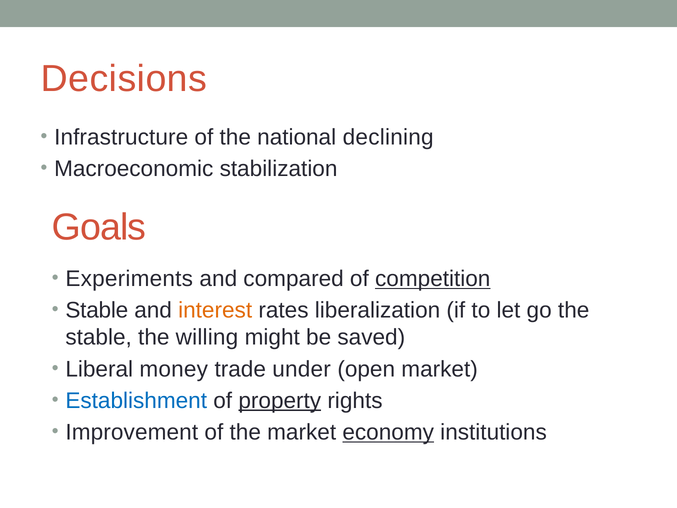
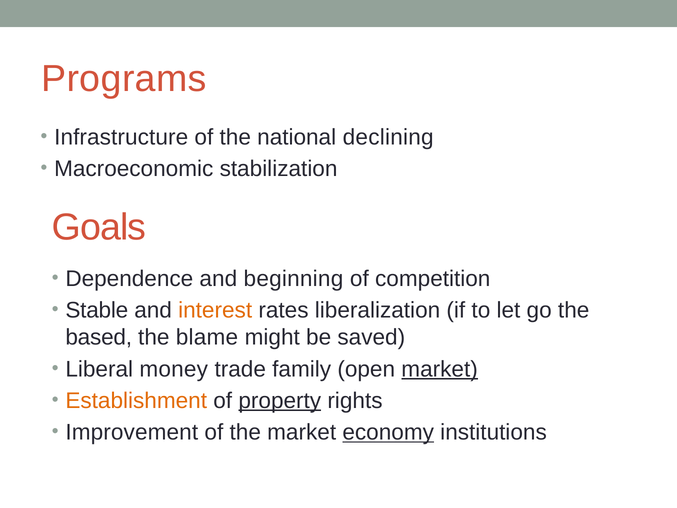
Decisions: Decisions -> Programs (124, 79)
Experiments: Experiments -> Dependence (129, 279)
compared: compared -> beginning (293, 279)
competition underline: present -> none (433, 279)
stable: stable -> based (99, 337)
willing: willing -> blame (207, 337)
under: under -> family (302, 369)
market underline: none -> present (440, 369)
Establishment colour: blue -> orange (136, 400)
